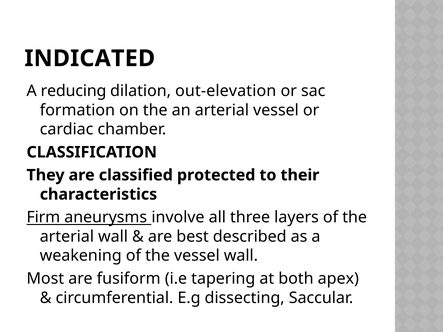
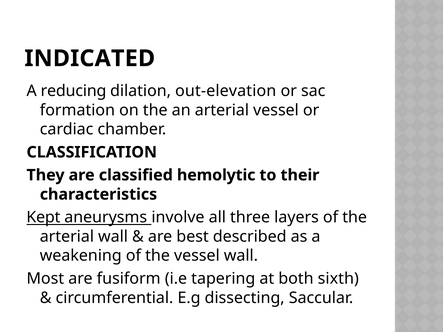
protected: protected -> hemolytic (216, 175)
Firm: Firm -> Kept (43, 217)
apex: apex -> sixth (338, 279)
